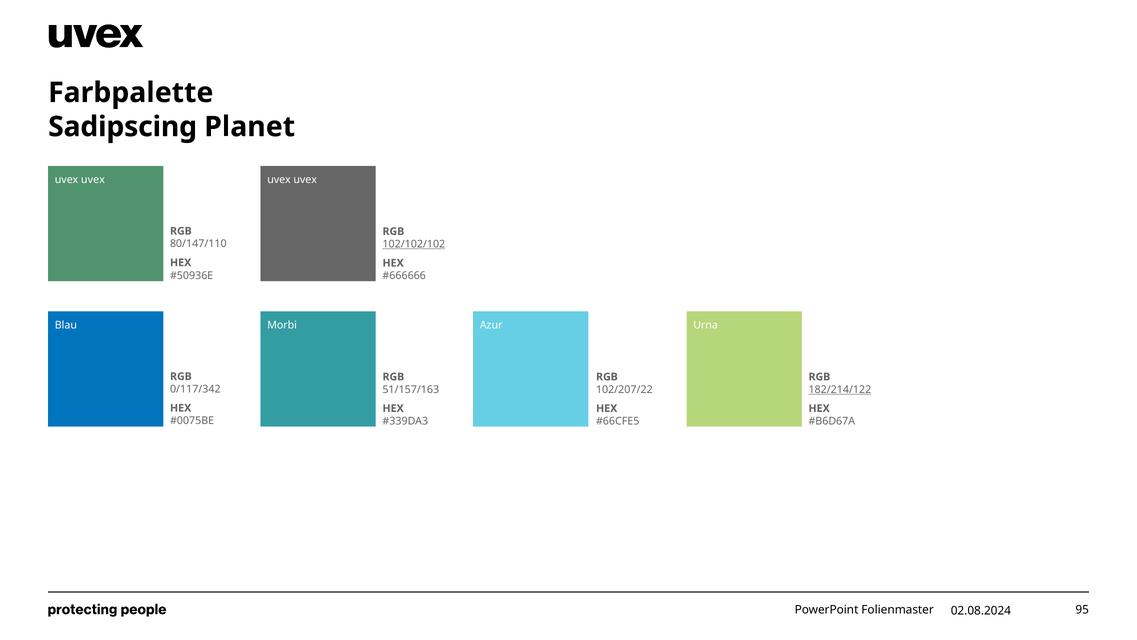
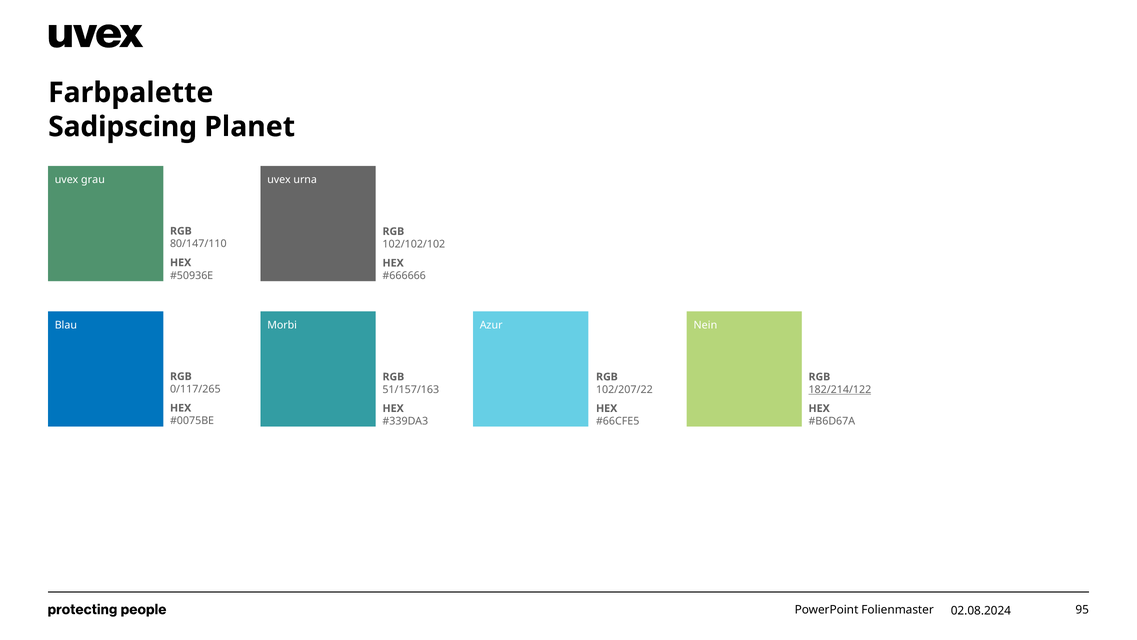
uvex: uvex -> grau (93, 180)
uvex: uvex -> urna (305, 180)
102/102/102 underline: present -> none (414, 244)
Urna: Urna -> Nein (705, 325)
0/117/342: 0/117/342 -> 0/117/265 (195, 389)
